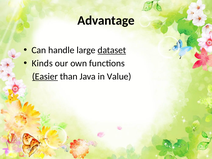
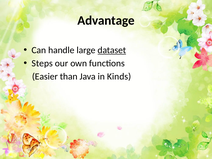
Kinds: Kinds -> Steps (42, 63)
Easier underline: present -> none (45, 77)
Value: Value -> Kinds (119, 77)
